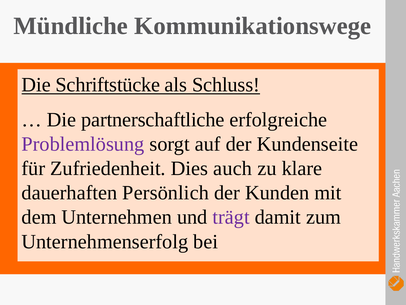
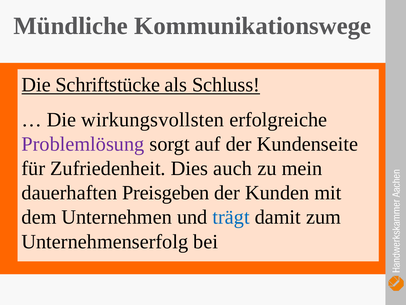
partnerschaftliche: partnerschaftliche -> wirkungsvollsten (153, 119)
klare: klare -> mein (302, 168)
Persönlich: Persönlich -> Preisgeben (166, 193)
trägt colour: purple -> blue (231, 217)
